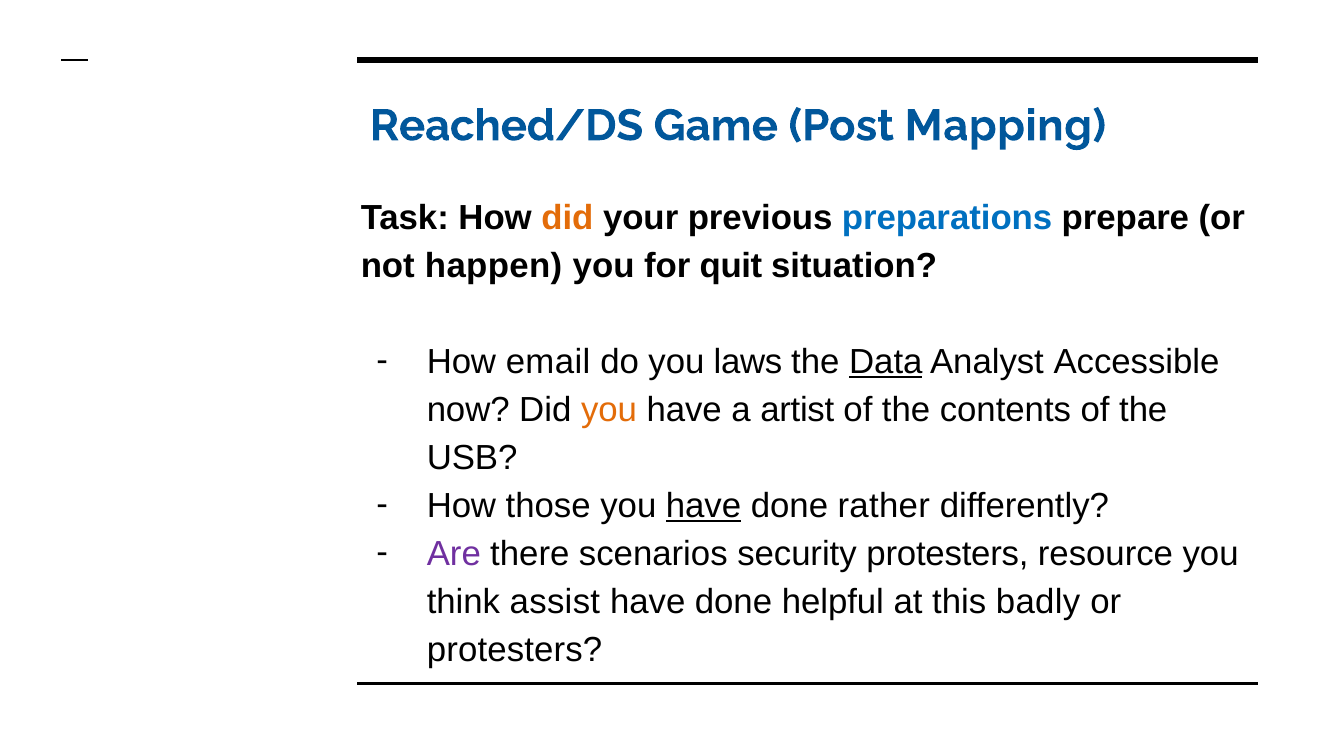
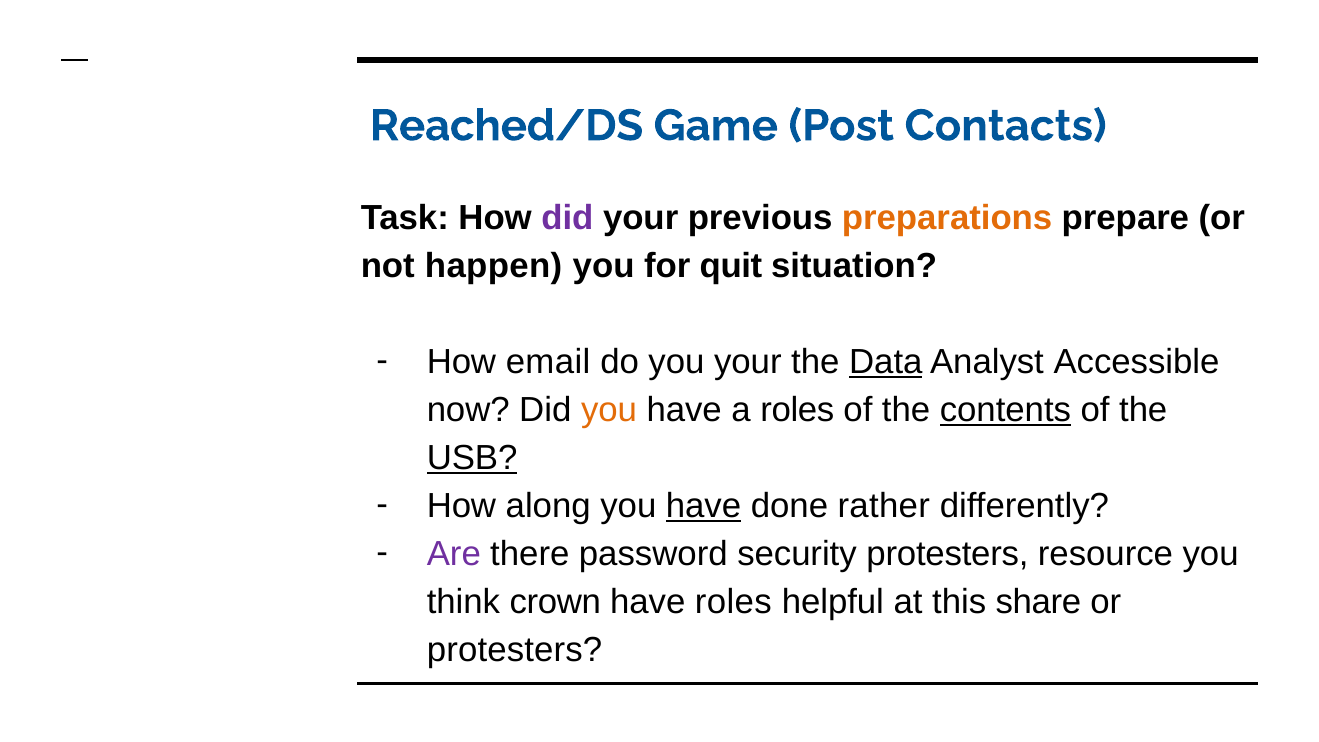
Mapping: Mapping -> Contacts (1006, 126)
did colour: orange -> purple (567, 218)
preparations colour: blue -> orange (947, 218)
you laws: laws -> your (748, 362)
a artist: artist -> roles (797, 410)
contents underline: none -> present (1005, 410)
USB underline: none -> present (472, 458)
those: those -> along (548, 506)
scenarios: scenarios -> password (653, 554)
assist: assist -> crown (555, 602)
done: done -> roles (733, 602)
badly: badly -> share (1038, 602)
